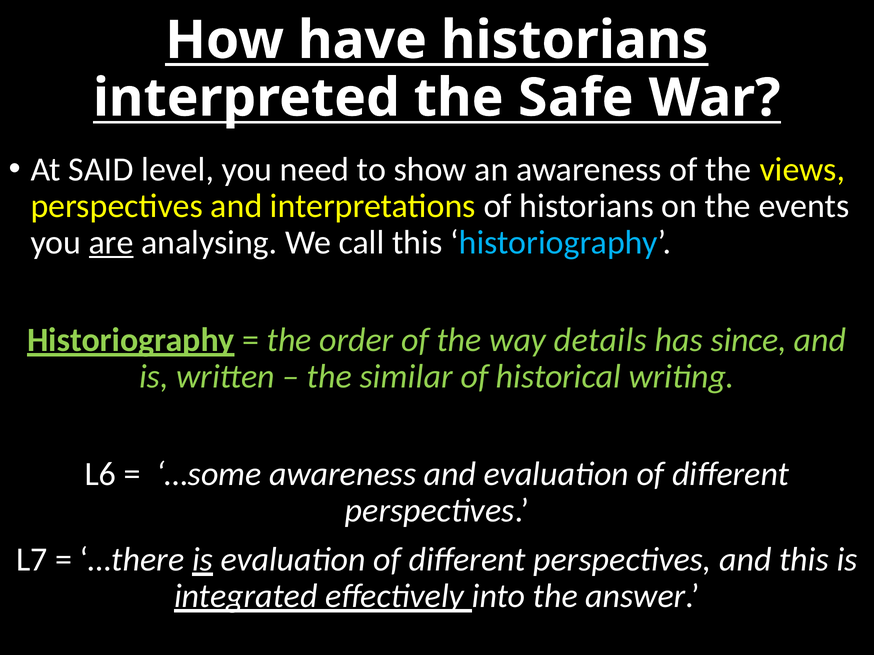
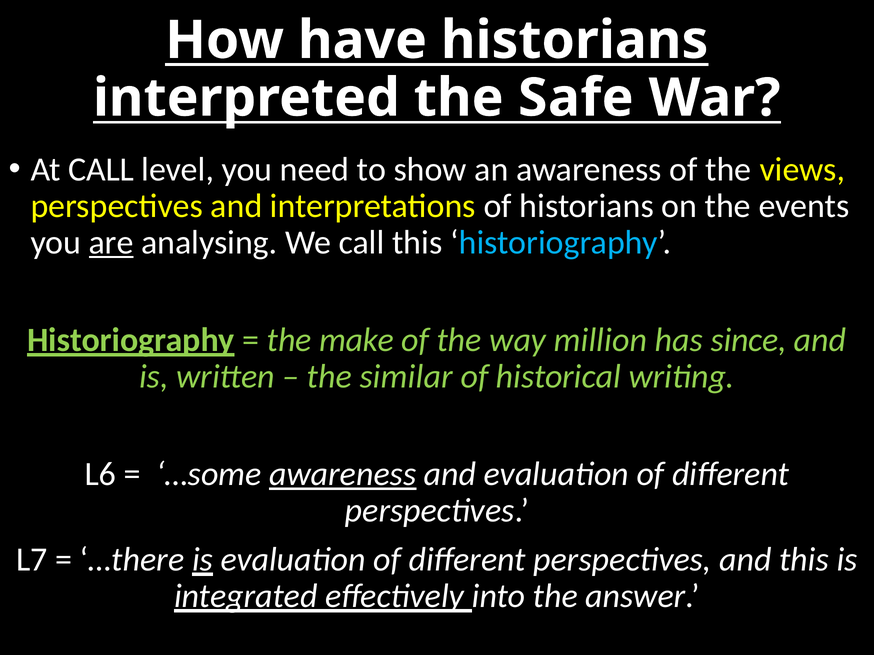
At SAID: SAID -> CALL (101, 169)
order: order -> make (357, 340)
details: details -> million (600, 340)
awareness underline: none -> present (343, 475)
